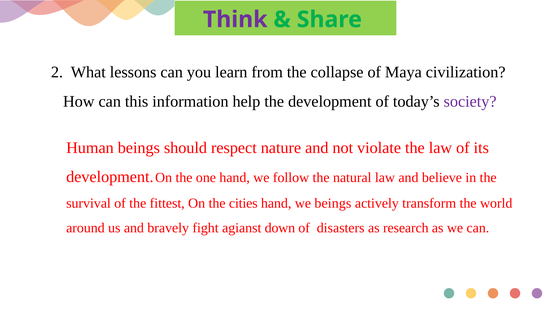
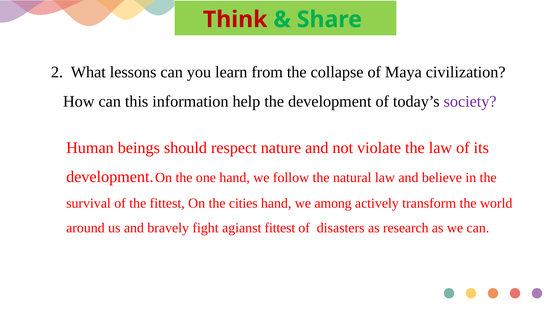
Think colour: purple -> red (235, 20)
we beings: beings -> among (333, 203)
agianst down: down -> fittest (280, 228)
